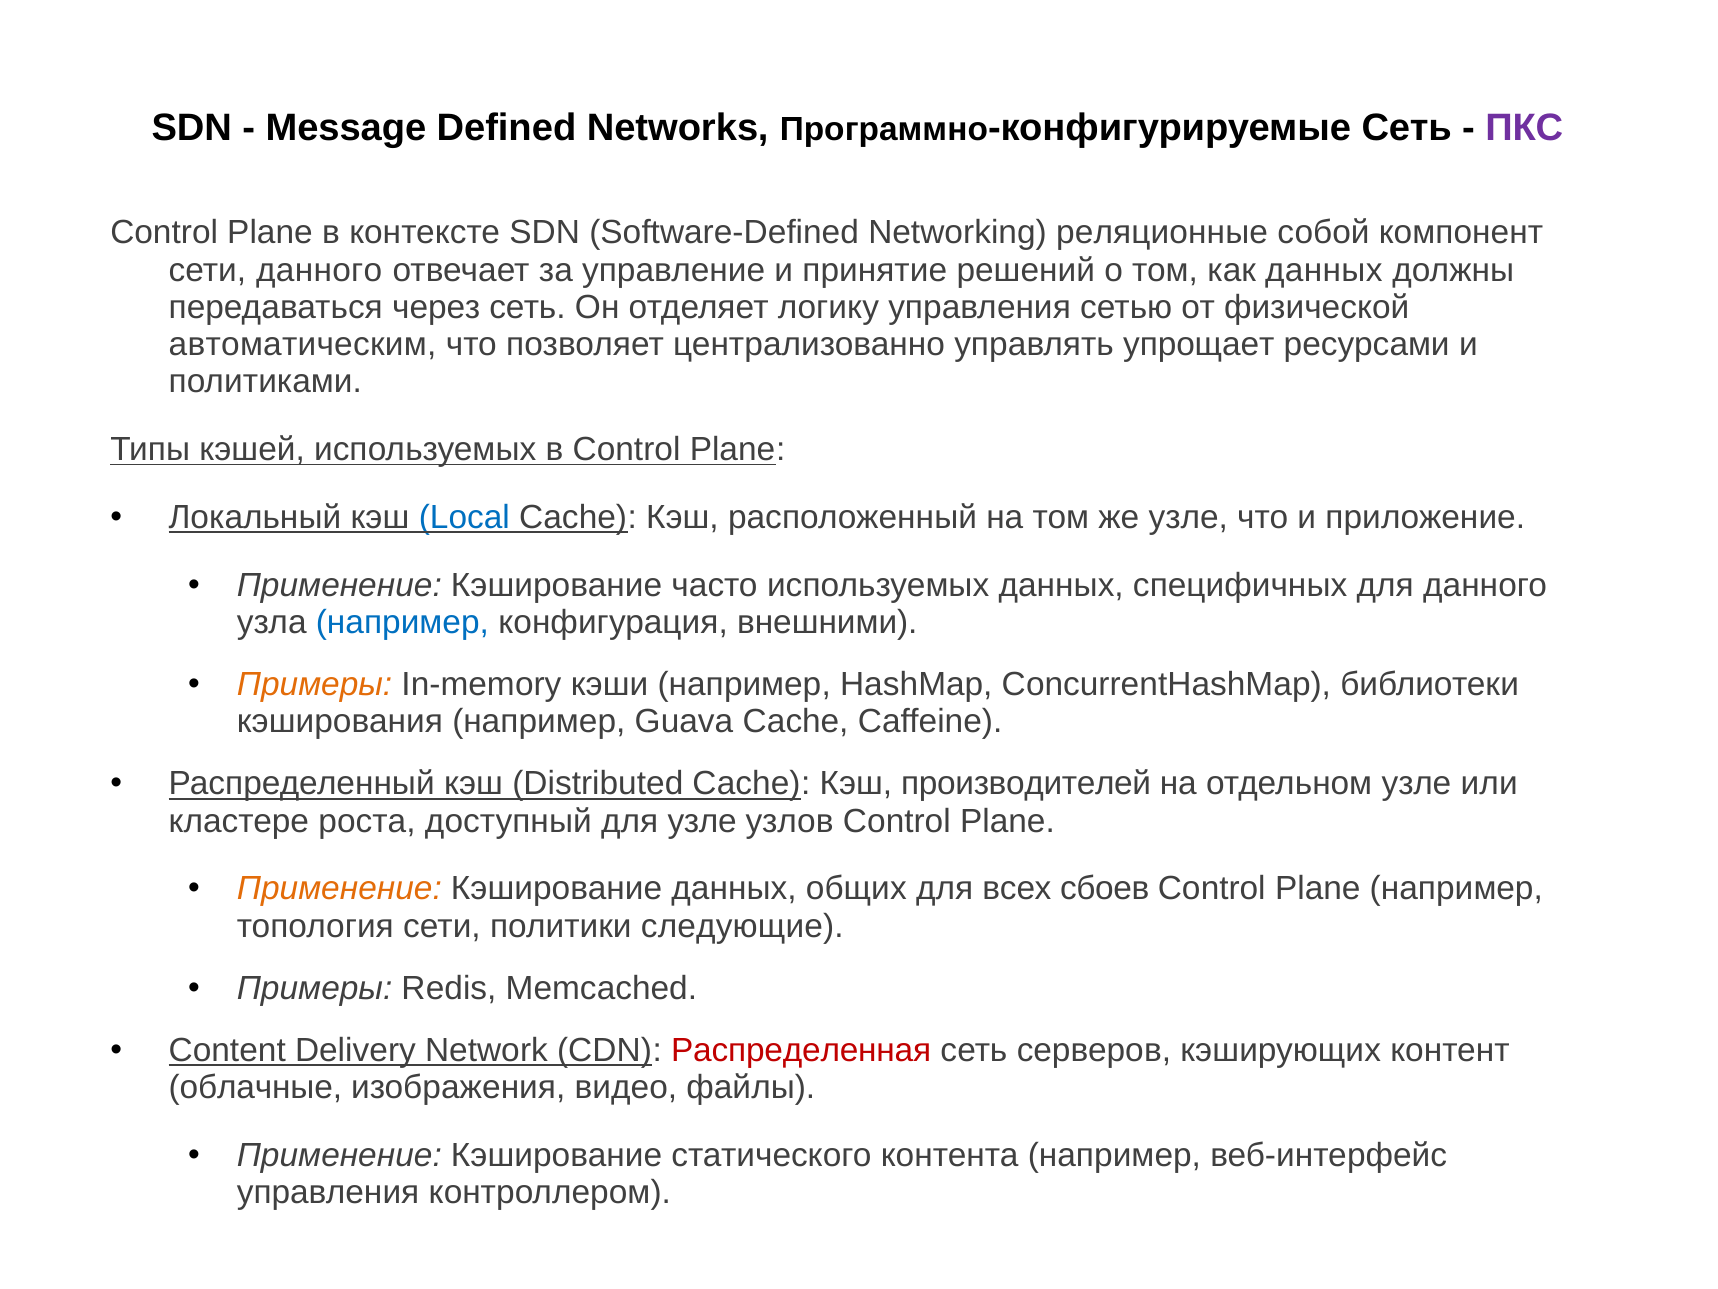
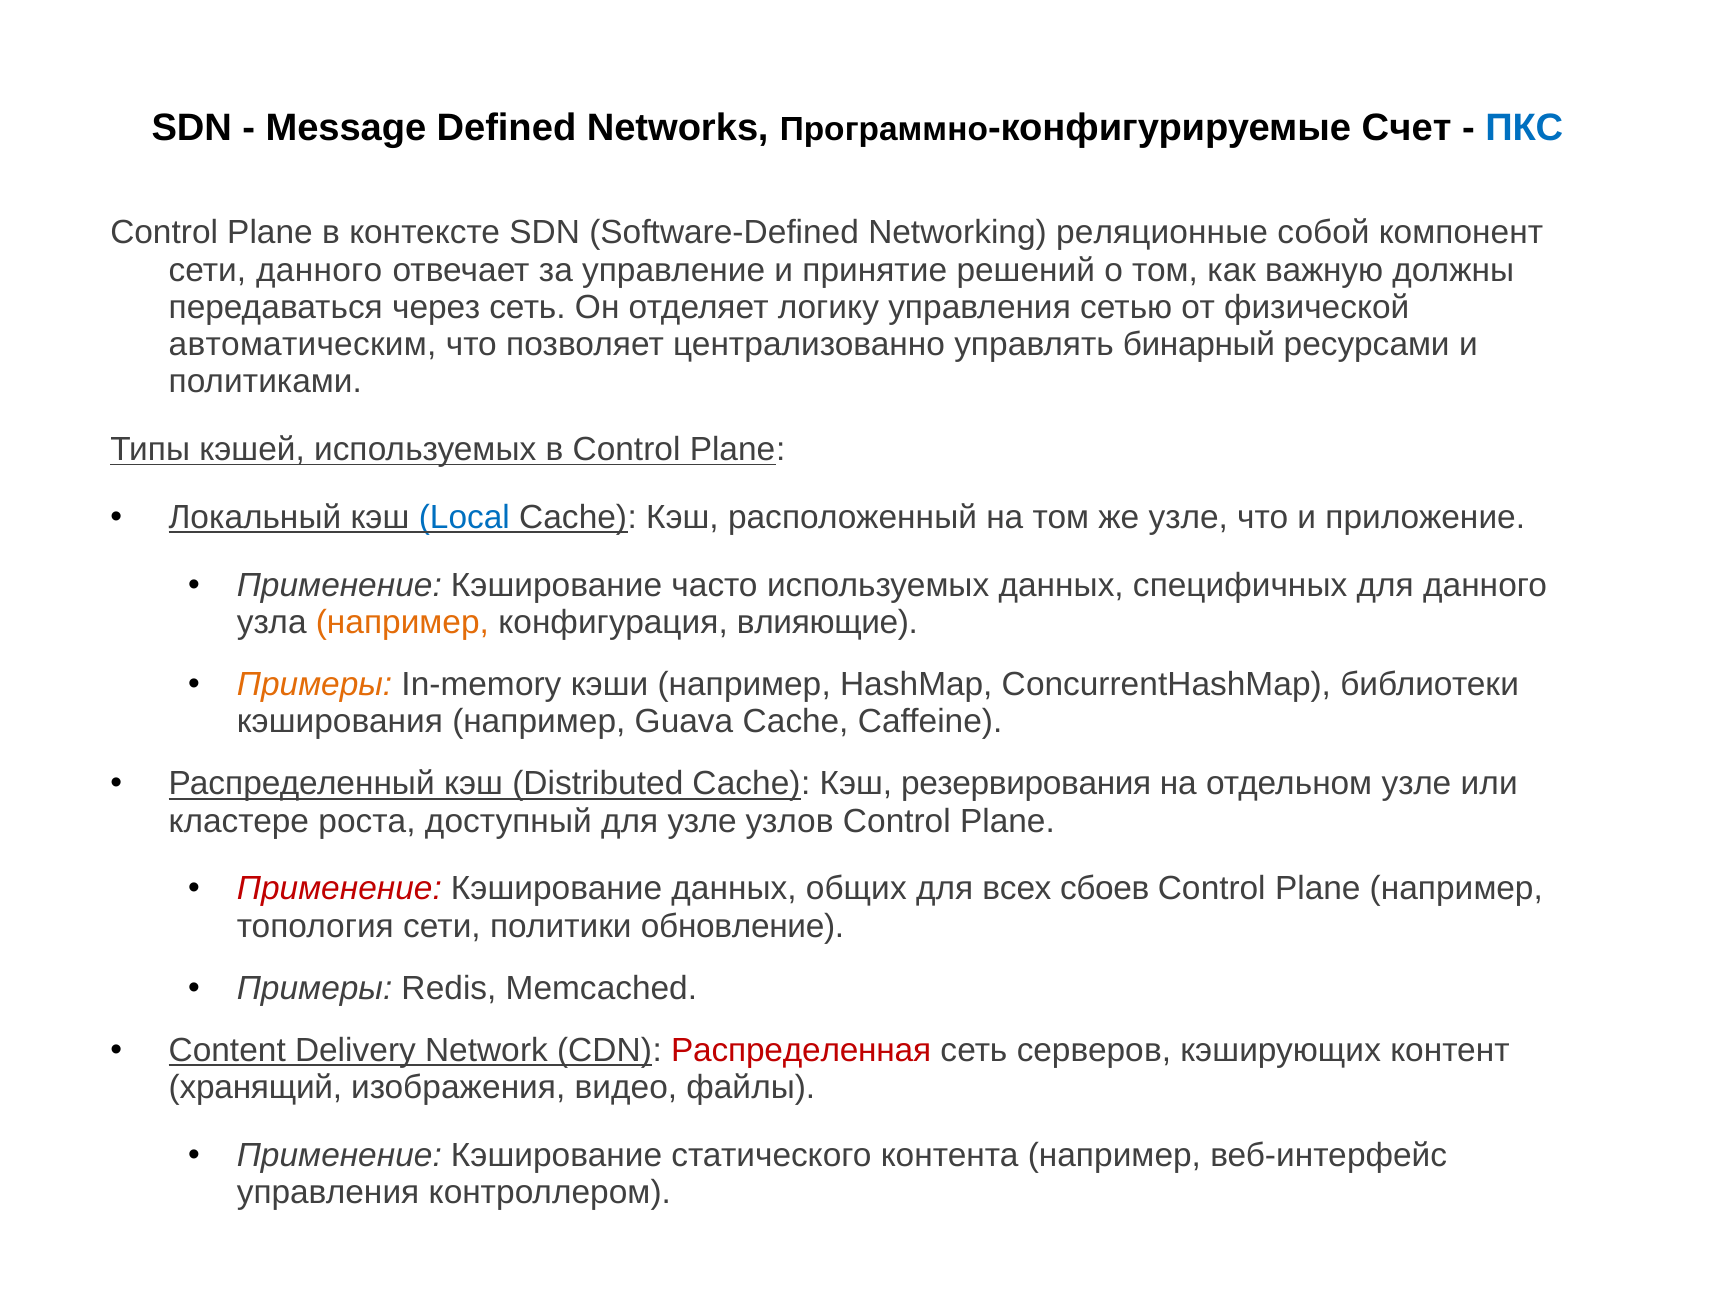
Программно-конфигурируемые Сеть: Сеть -> Счет (1407, 127)
ПКС colour: purple -> blue (1524, 127)
как данных: данных -> важную (1324, 270)
упрощает: упрощает -> бинарный (1199, 344)
например colour: blue -> orange (402, 622)
внешними: внешними -> влияющие (827, 622)
производителей: производителей -> резервирования (1026, 784)
Применение colour: orange -> red (339, 889)
следующие: следующие -> обновление (743, 926)
облачные: облачные -> хранящий (255, 1087)
